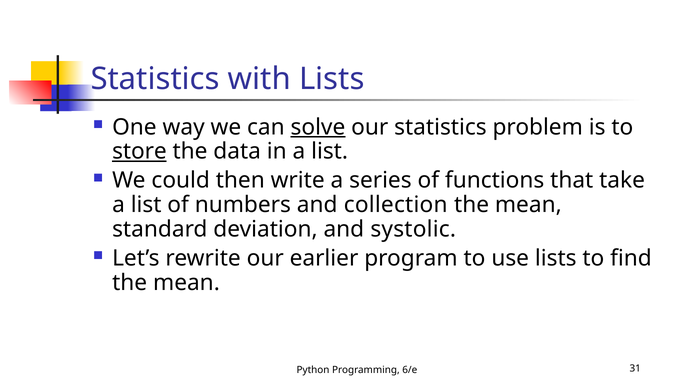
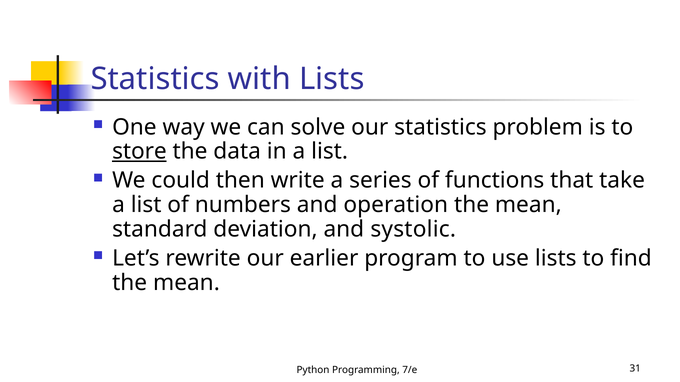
solve underline: present -> none (318, 127)
collection: collection -> operation (396, 205)
6/e: 6/e -> 7/e (410, 370)
